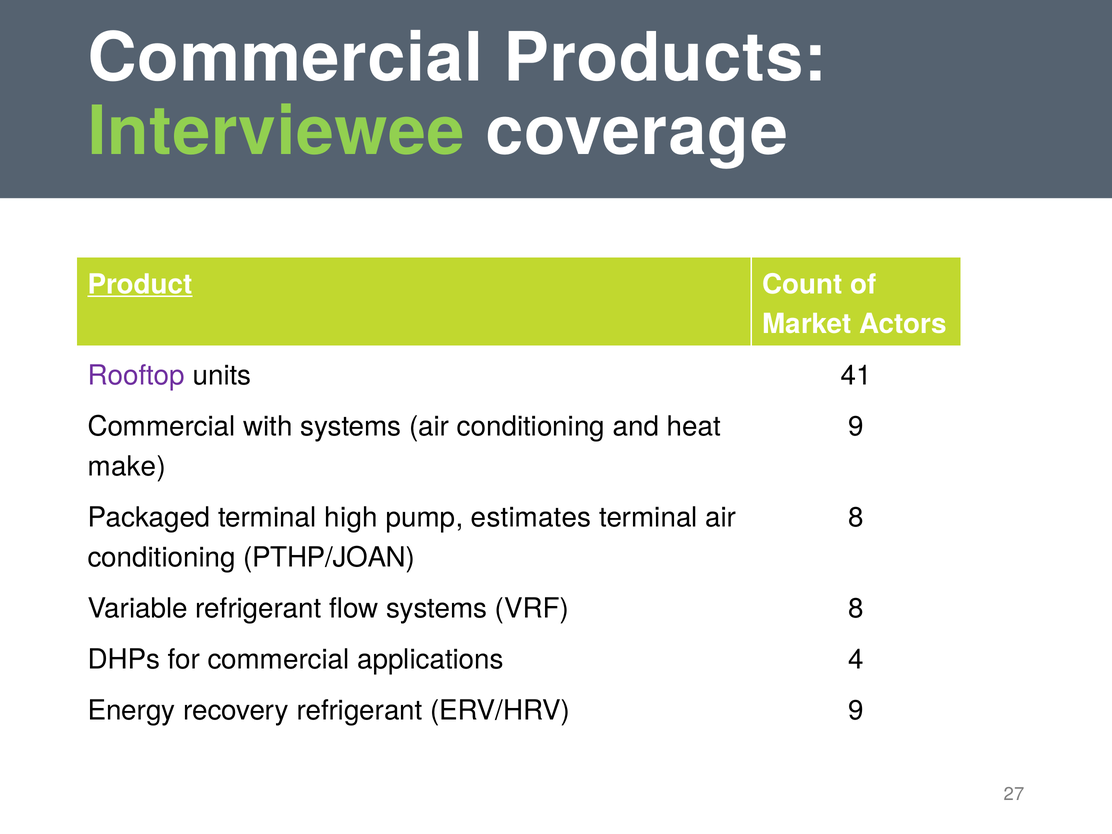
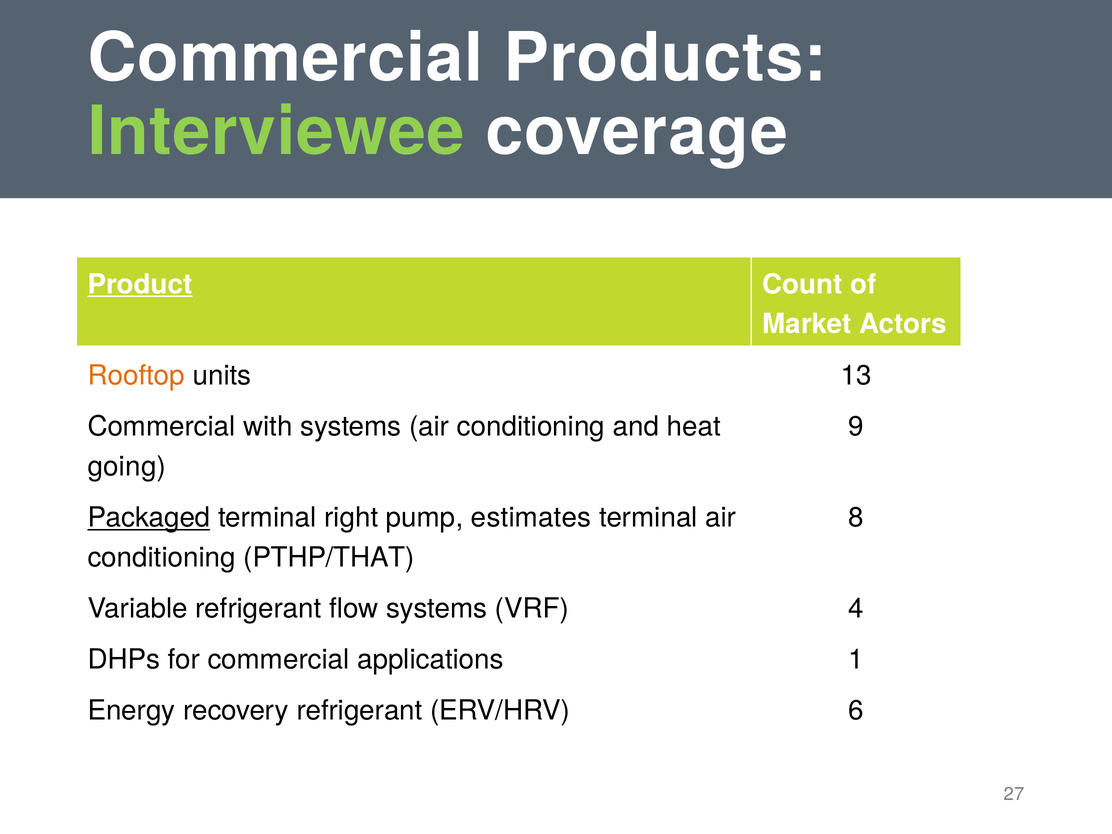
Rooftop colour: purple -> orange (136, 376)
41: 41 -> 13 (856, 376)
make: make -> going (127, 467)
Packaged underline: none -> present (149, 518)
high: high -> right (351, 518)
PTHP/JOAN: PTHP/JOAN -> PTHP/THAT (329, 558)
VRF 8: 8 -> 4 (856, 609)
4: 4 -> 1 (856, 660)
ERV/HRV 9: 9 -> 6 (856, 711)
